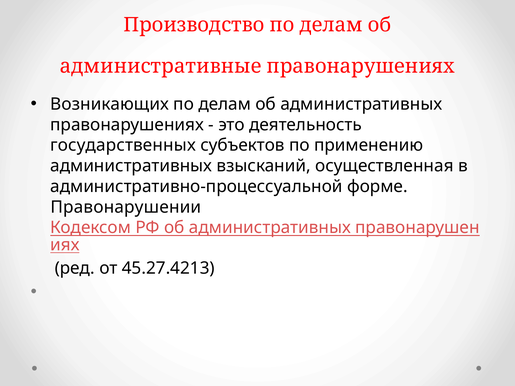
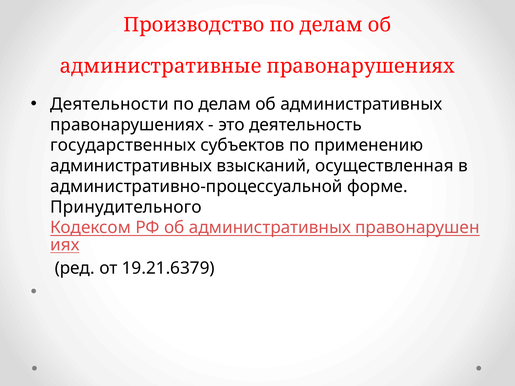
Возникающих: Возникающих -> Деятельности (109, 104)
Правонарушении: Правонарушении -> Принудительного (126, 207)
45.27.4213: 45.27.4213 -> 19.21.6379 (168, 268)
